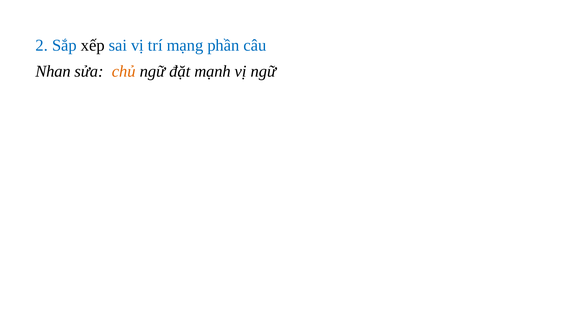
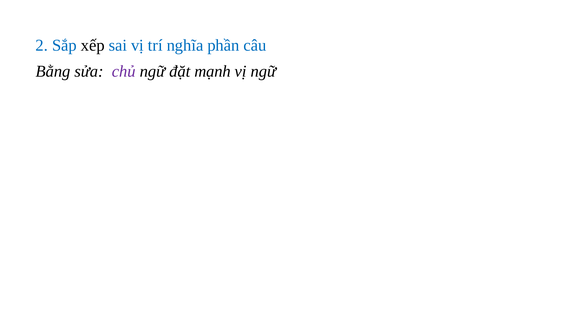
mạng: mạng -> nghĩa (185, 45)
Nhan: Nhan -> Bằng (53, 71)
chủ colour: orange -> purple (124, 71)
